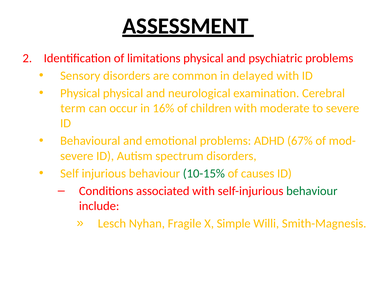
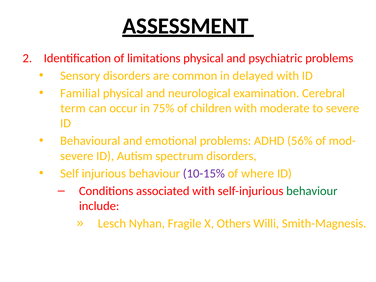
Physical: Physical -> Familial (80, 93)
16%: 16% -> 75% (163, 108)
67%: 67% -> 56% (300, 141)
10-15% colour: green -> purple (204, 173)
causes: causes -> where (258, 173)
Simple: Simple -> Others (234, 224)
